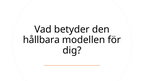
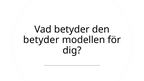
hållbara: hållbara -> betyder (41, 40)
